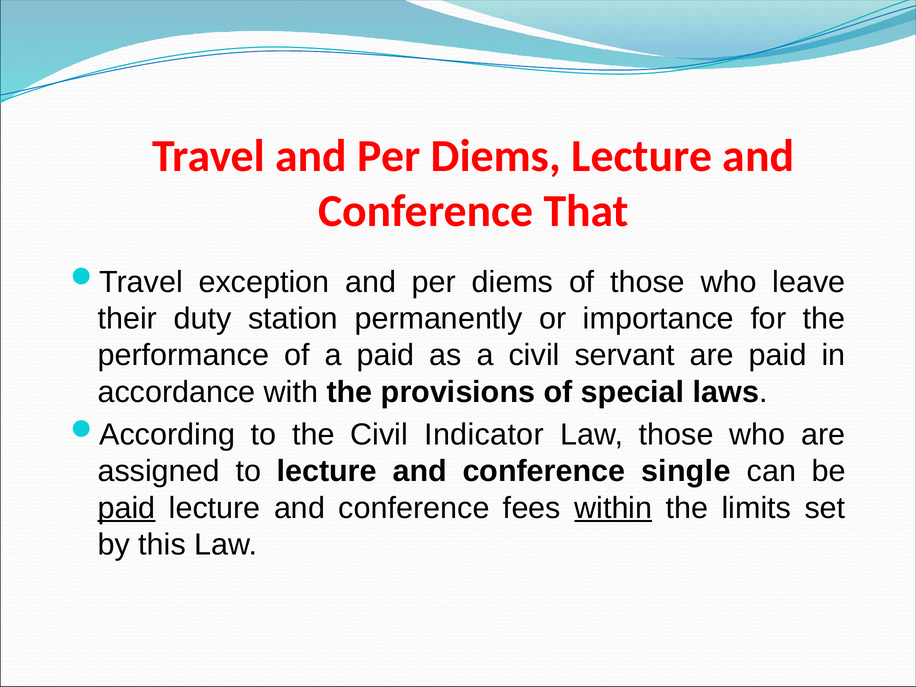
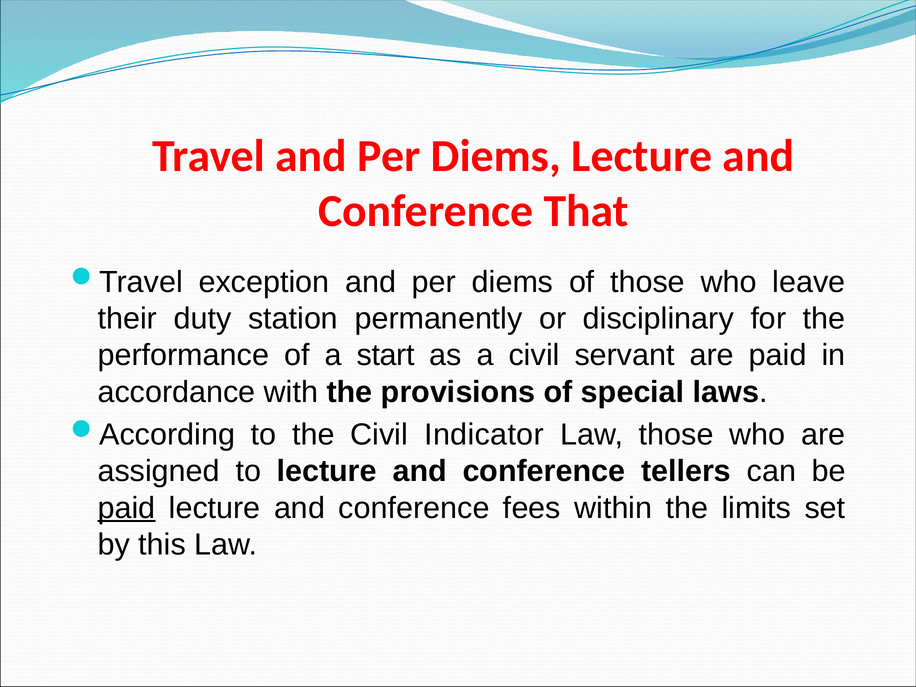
importance: importance -> disciplinary (658, 319)
a paid: paid -> start (386, 355)
single: single -> tellers (686, 471)
within underline: present -> none (613, 508)
